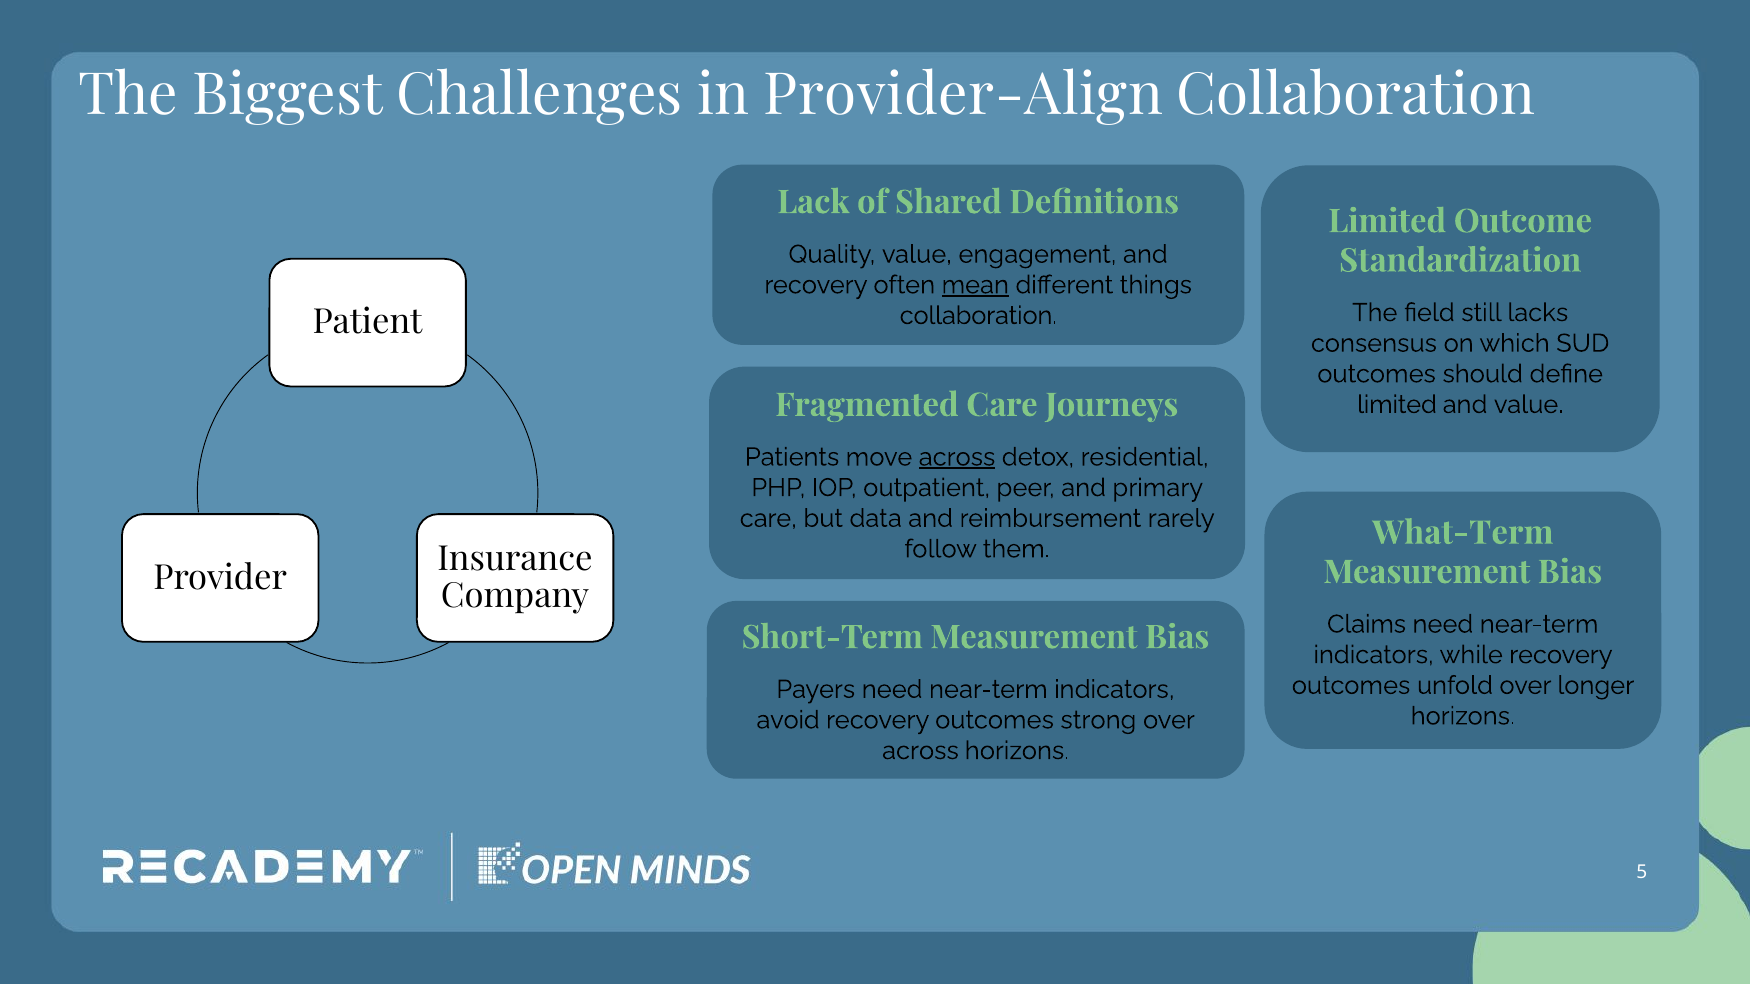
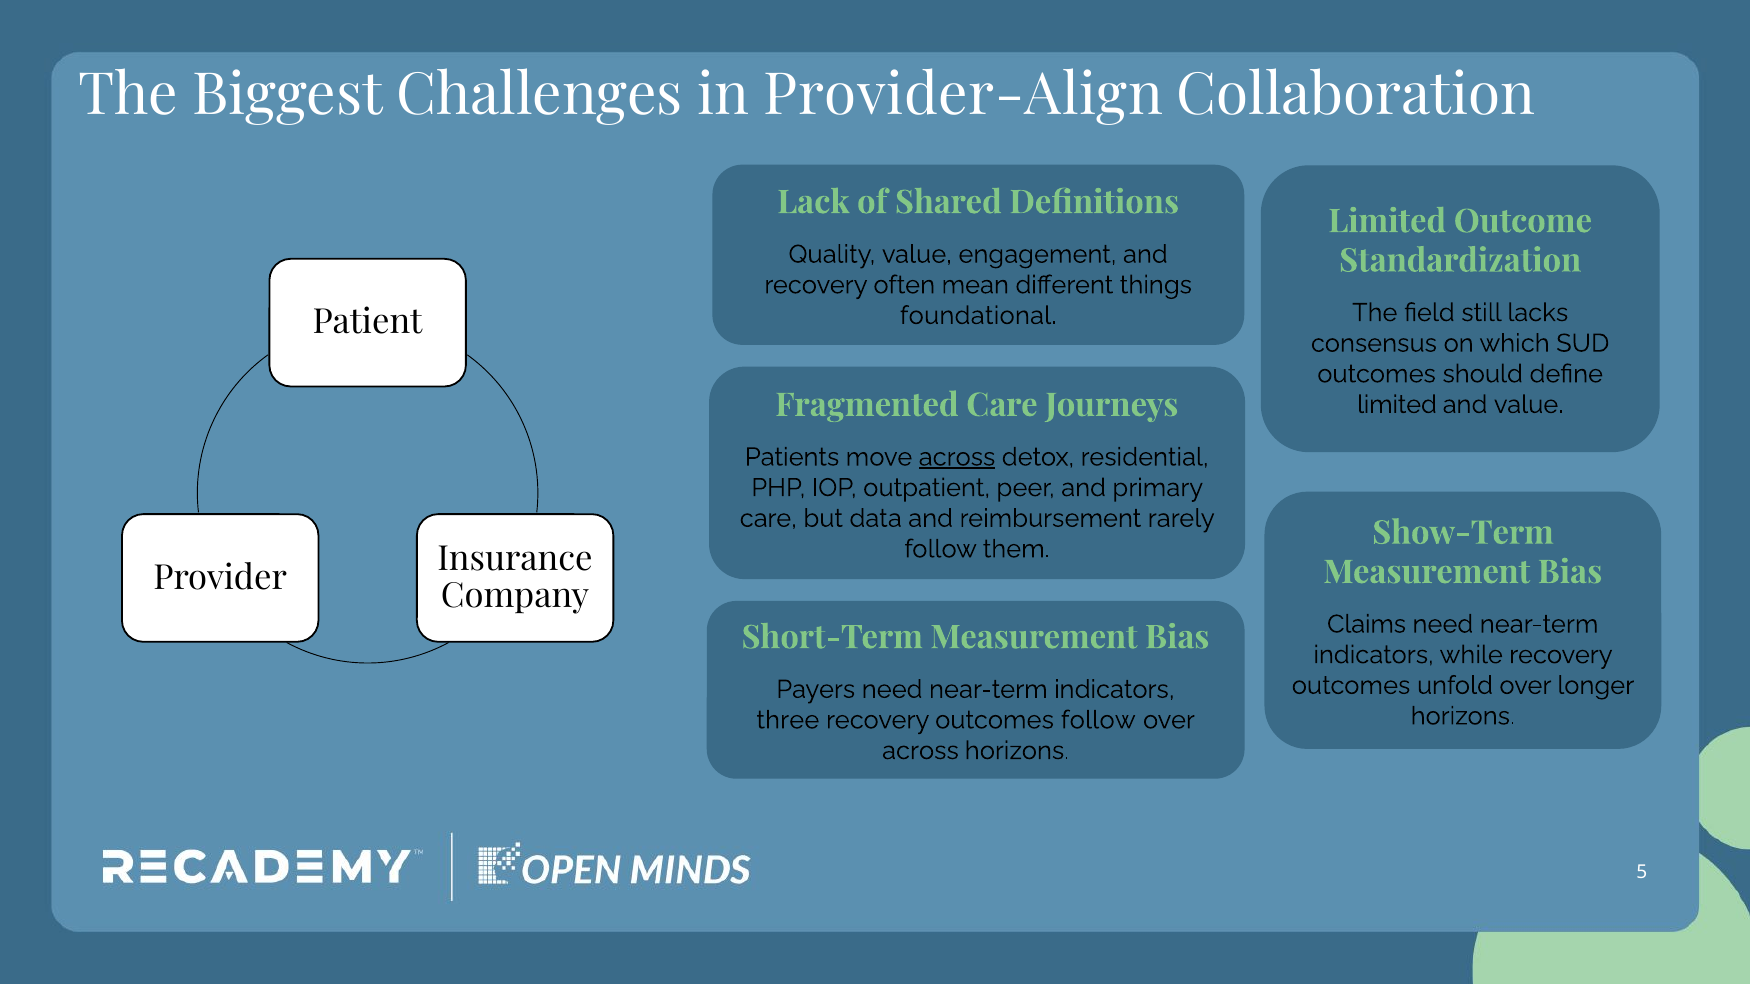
mean underline: present -> none (975, 285)
collaboration: collaboration -> foundational (978, 316)
What-Term: What-Term -> Show-Term (1463, 533)
avoid: avoid -> three (788, 720)
outcomes strong: strong -> follow (1098, 720)
